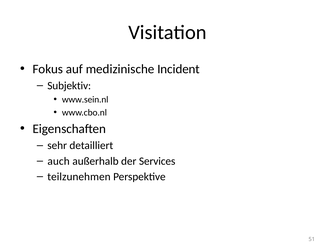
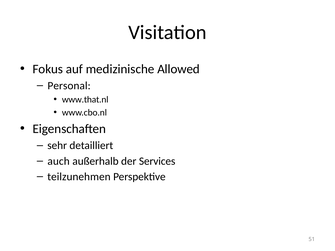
Incident: Incident -> Allowed (179, 69)
Subjektiv: Subjektiv -> Personal (69, 86)
www.sein.nl: www.sein.nl -> www.that.nl (85, 100)
